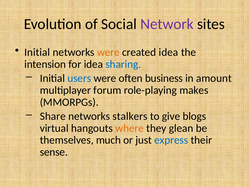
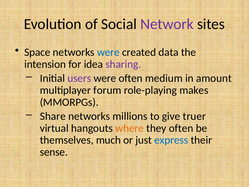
Initial: Initial -> Space (37, 52)
were colour: orange -> blue (108, 52)
created idea: idea -> data (169, 52)
sharing colour: blue -> purple (123, 64)
users colour: blue -> purple (79, 78)
business: business -> medium (164, 78)
stalkers: stalkers -> millions (130, 116)
blogs: blogs -> truer (194, 116)
they glean: glean -> often (181, 128)
